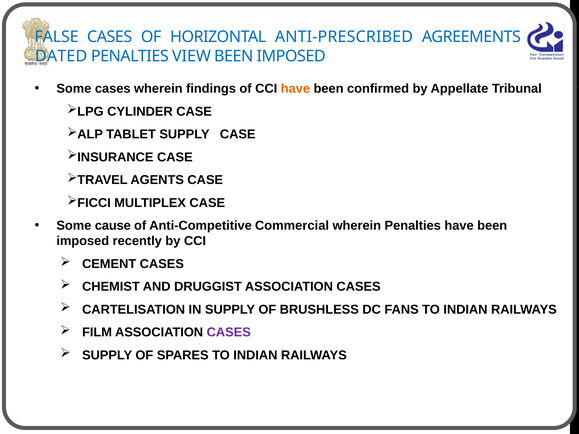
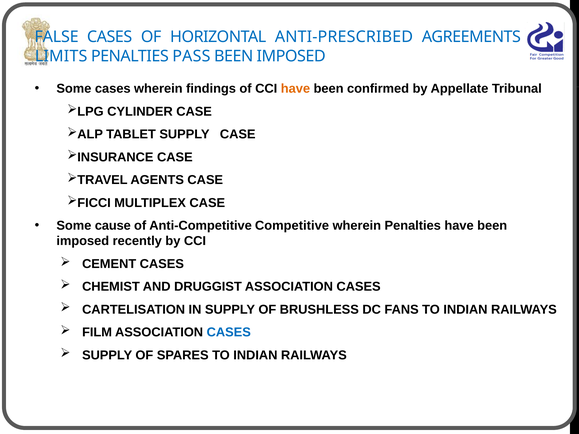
DATED: DATED -> LIMITS (61, 56)
VIEW: VIEW -> PASS (191, 56)
Commercial: Commercial -> Competitive (292, 226)
CASES colour: purple -> blue (229, 333)
